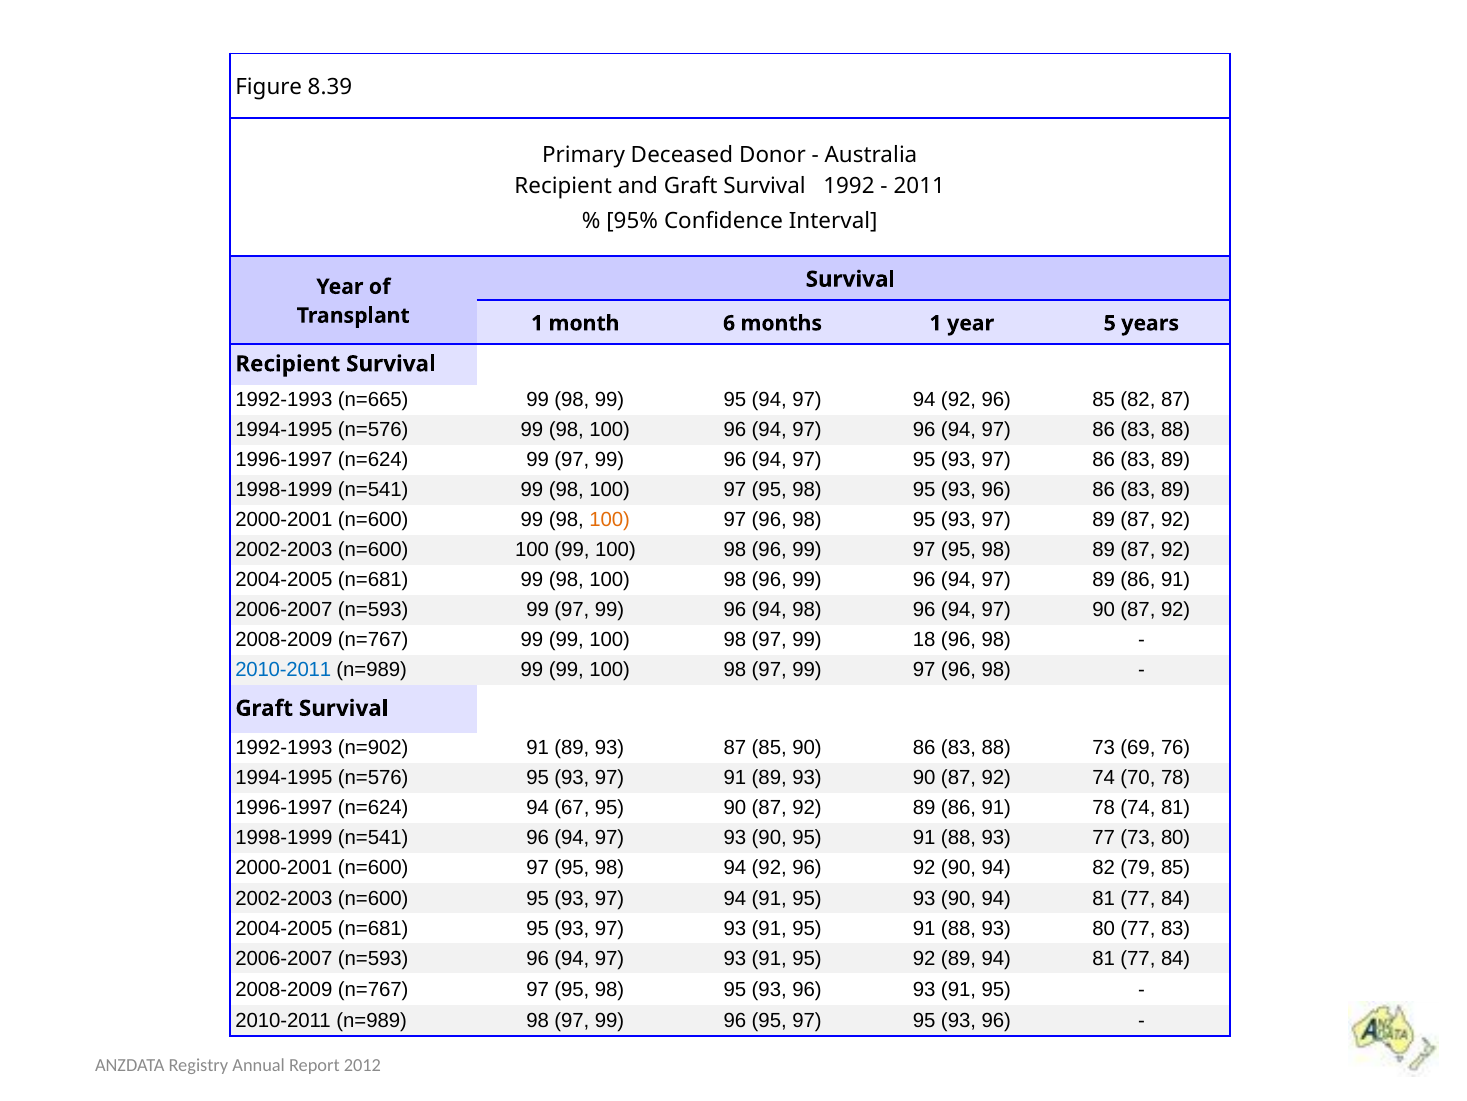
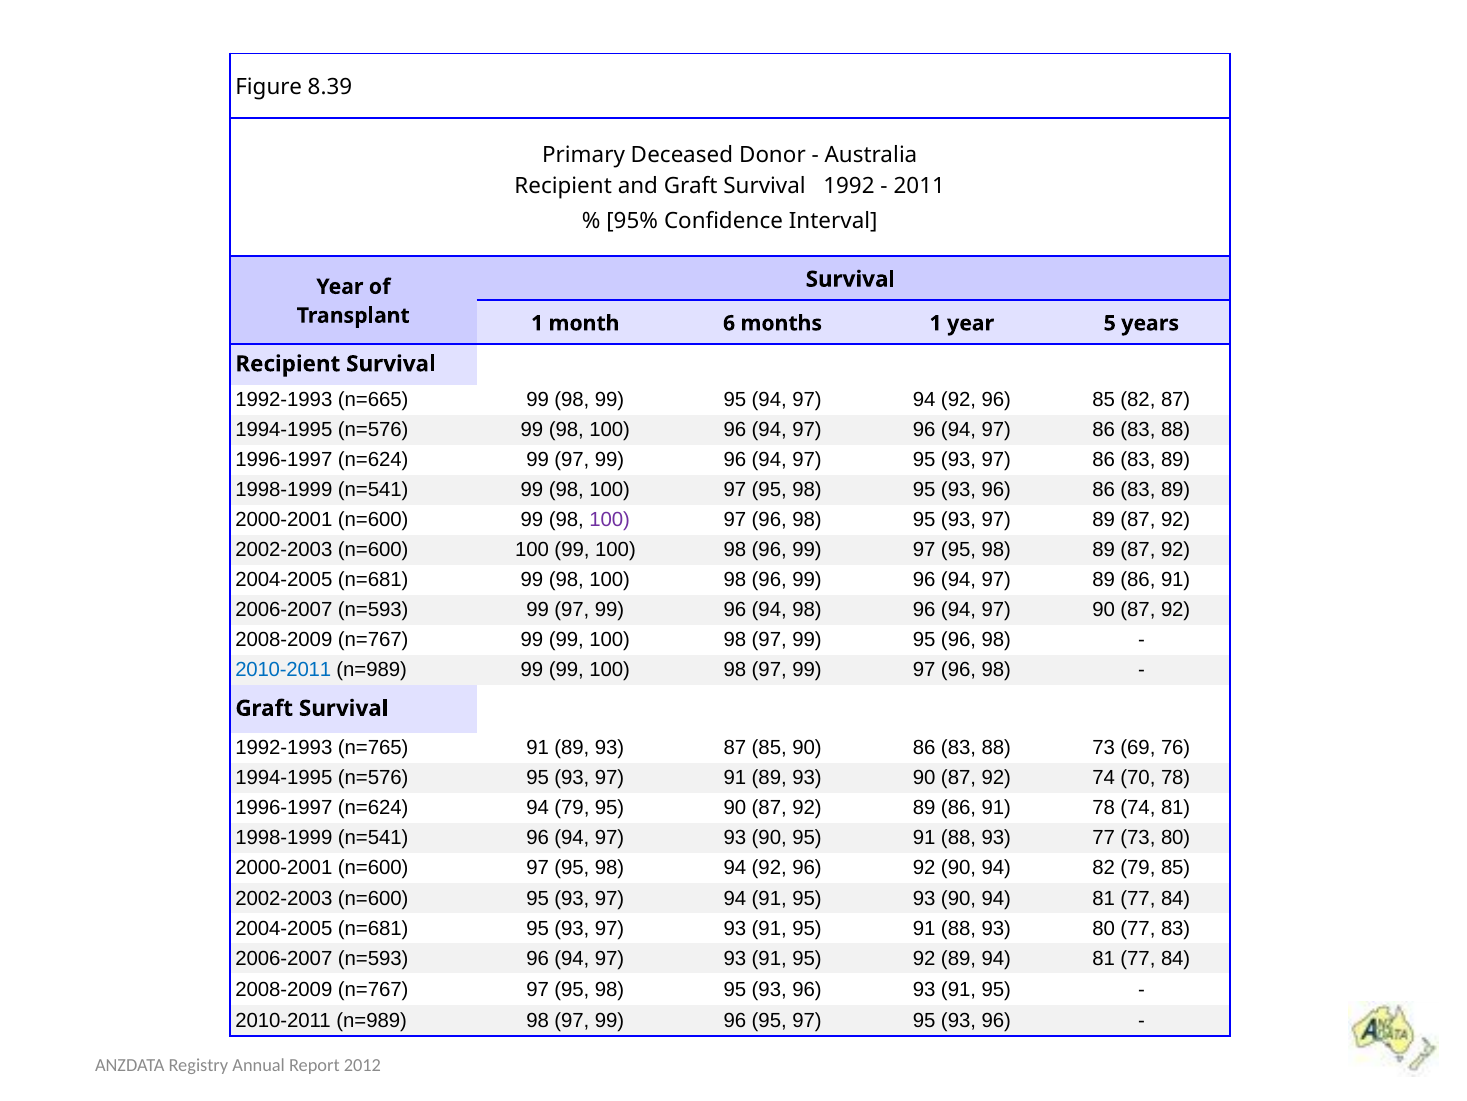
100 colour: orange -> purple (610, 520)
97 99 18: 18 -> 95 (924, 640)
n=902: n=902 -> n=765 (373, 748)
94 67: 67 -> 79 (572, 808)
